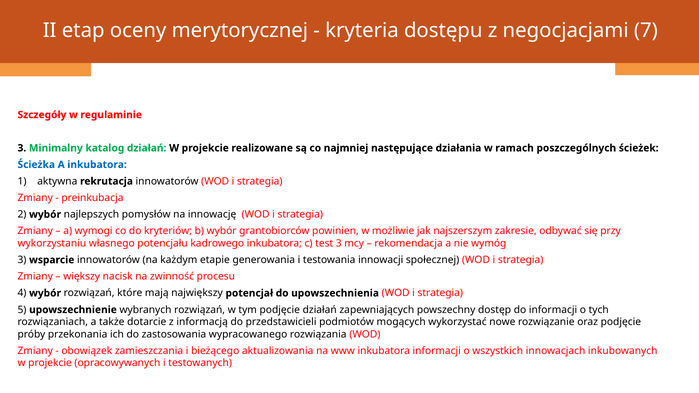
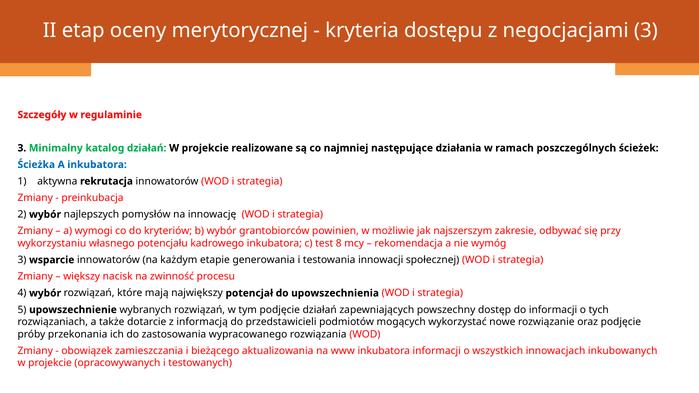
negocjacjami 7: 7 -> 3 (646, 31)
test 3: 3 -> 8 (339, 243)
